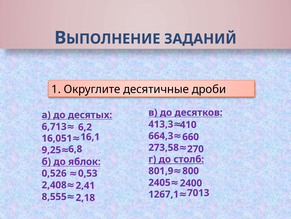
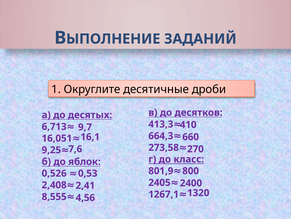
6,2: 6,2 -> 9,7 (85, 127)
6,8: 6,8 -> 7,6 (75, 149)
столб: столб -> класс (189, 159)
7013: 7013 -> 1320 (198, 192)
2,18: 2,18 -> 4,56 (85, 197)
